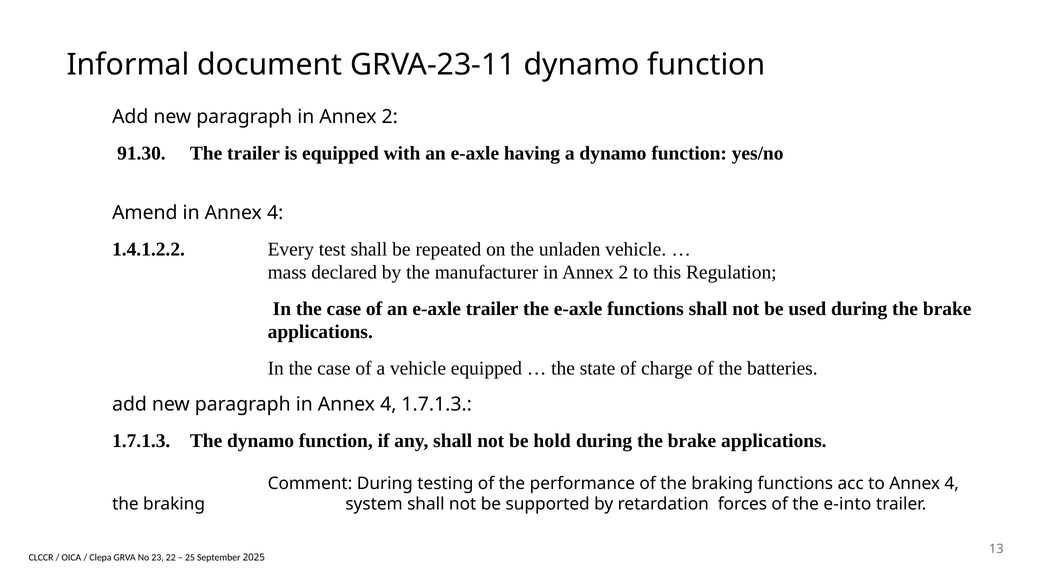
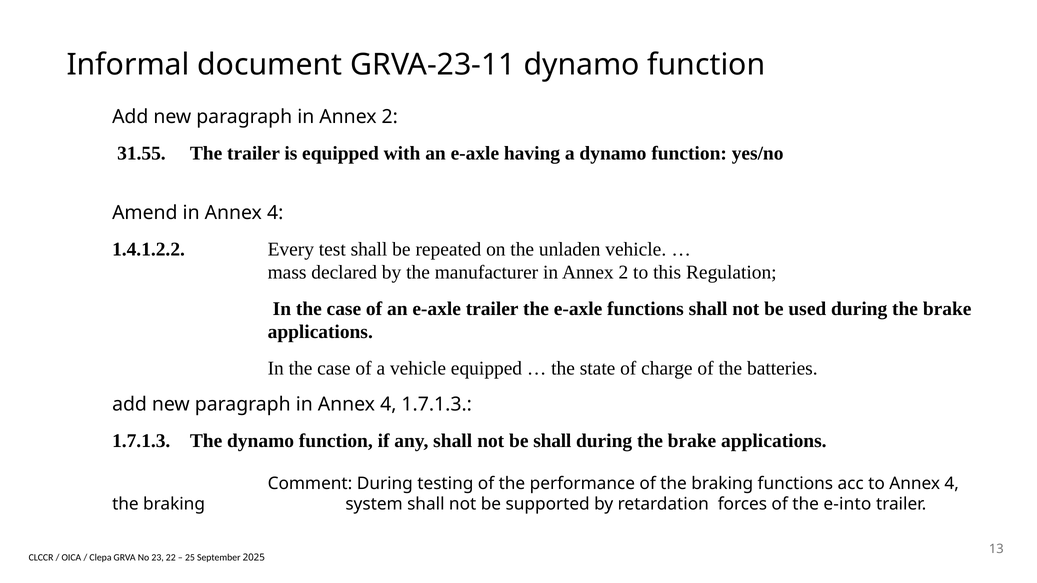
91.30: 91.30 -> 31.55 (141, 153)
be hold: hold -> shall (552, 441)
